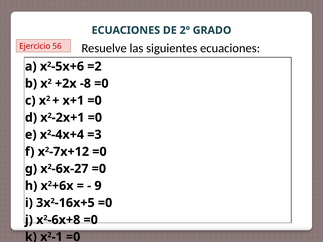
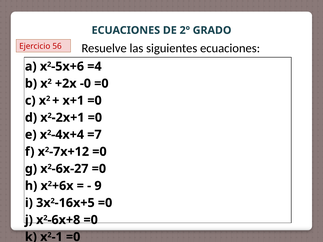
=2: =2 -> =4 (94, 67)
-8: -8 -> -0 (85, 84)
=3: =3 -> =7 (94, 135)
